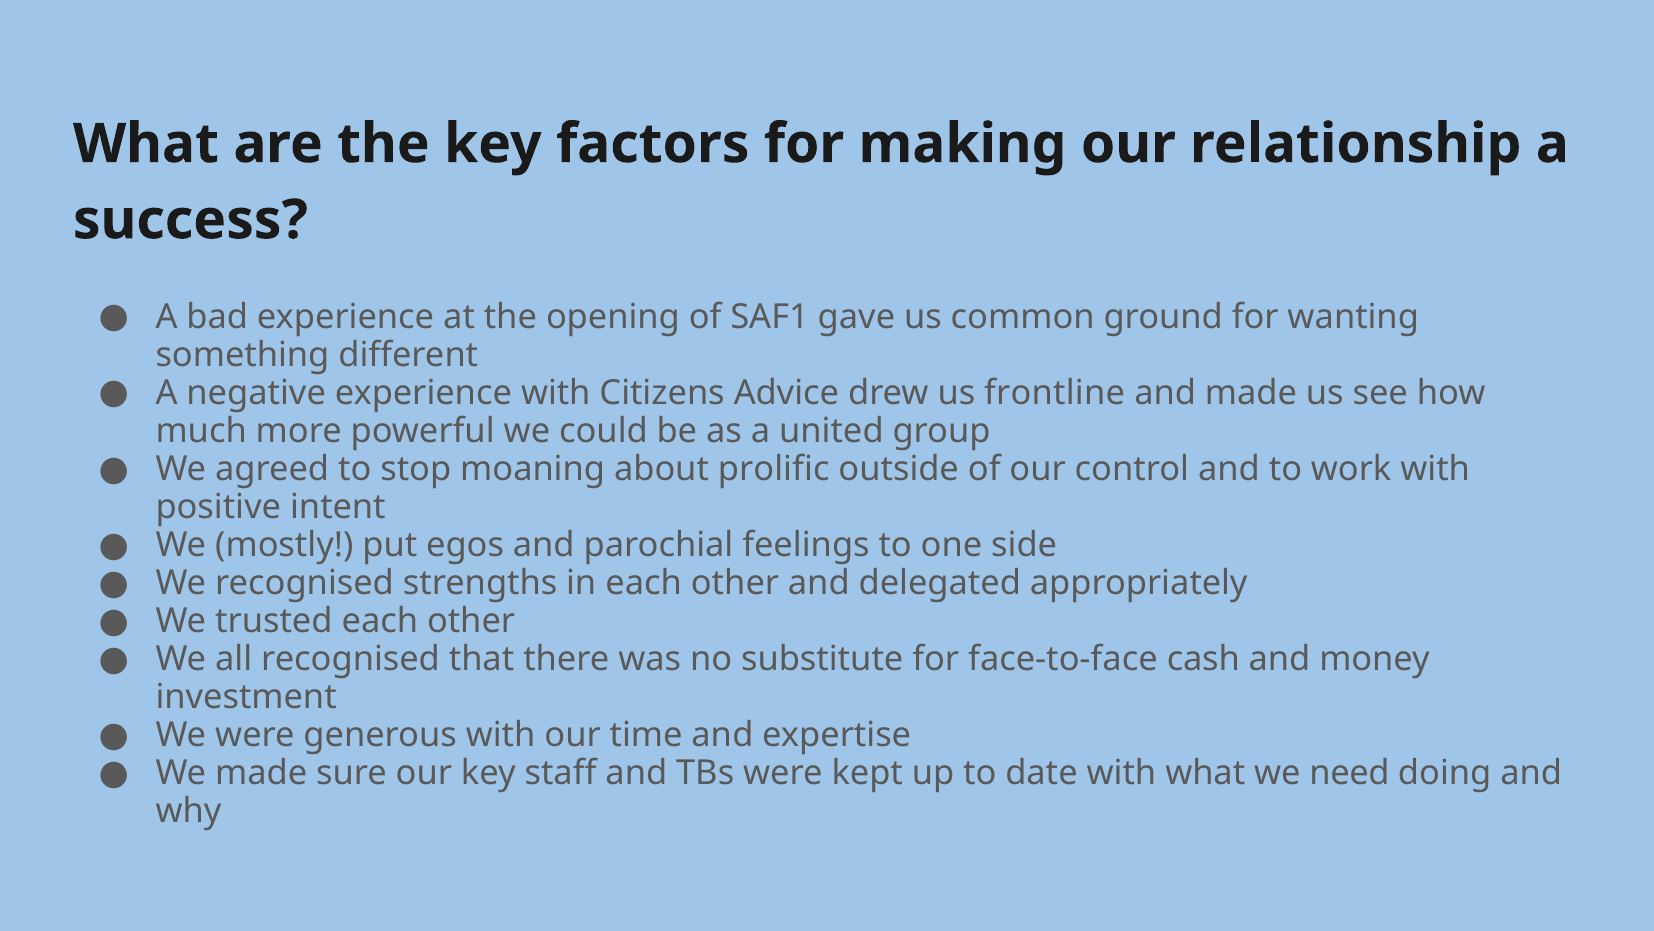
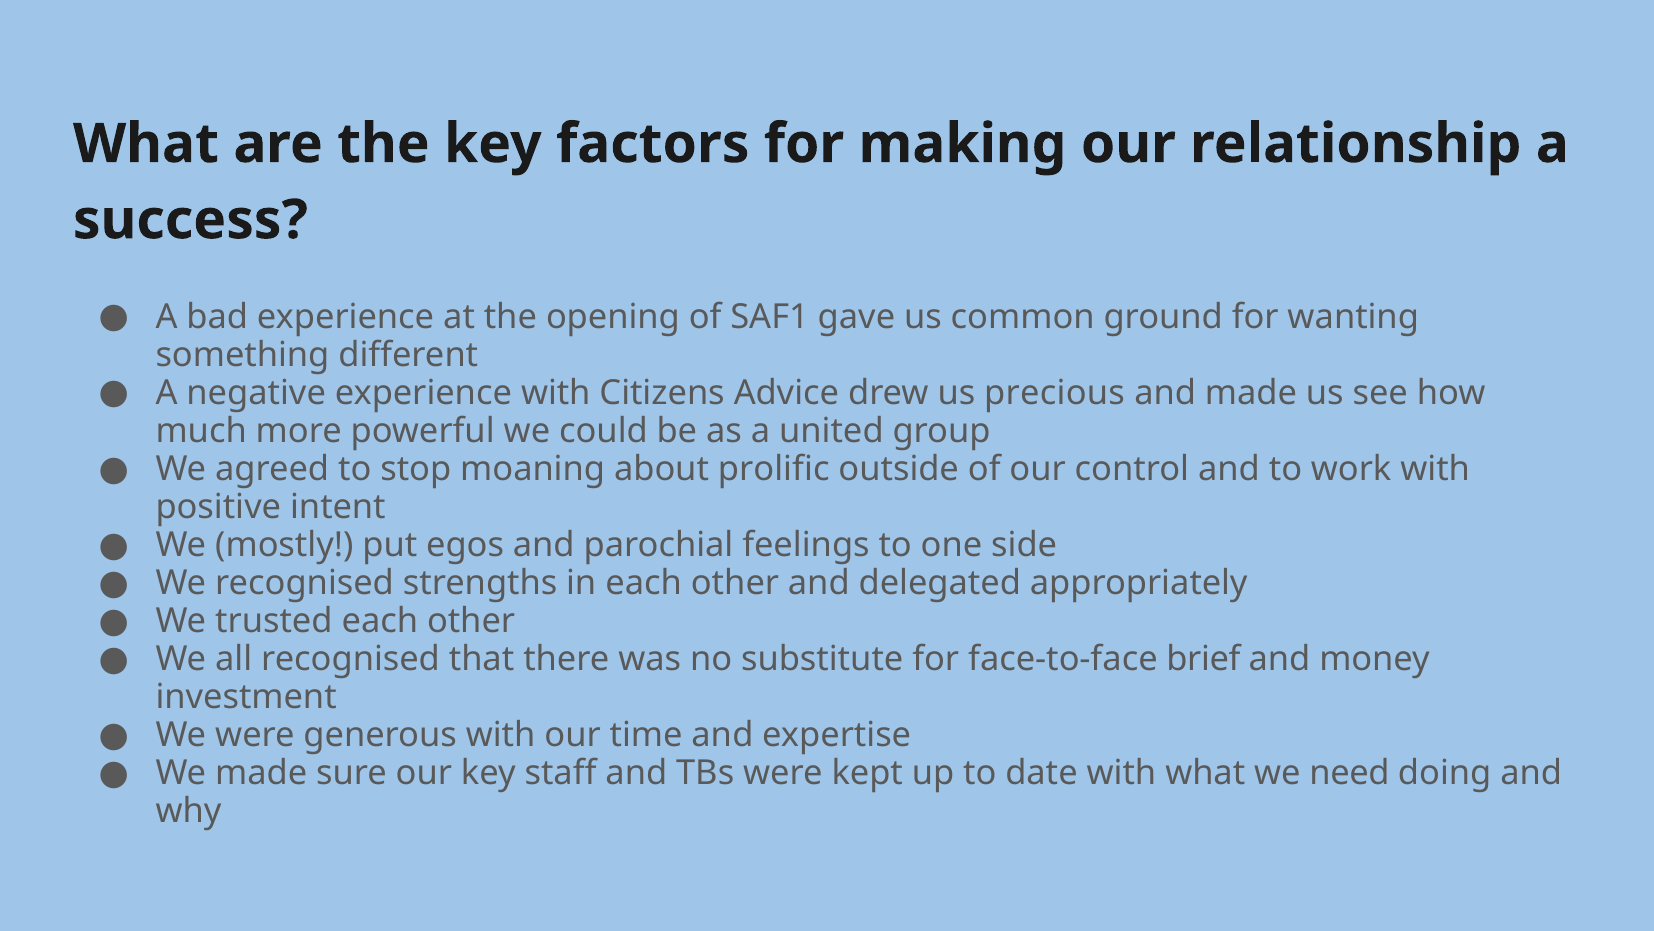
frontline: frontline -> precious (1055, 393)
cash: cash -> brief (1203, 659)
